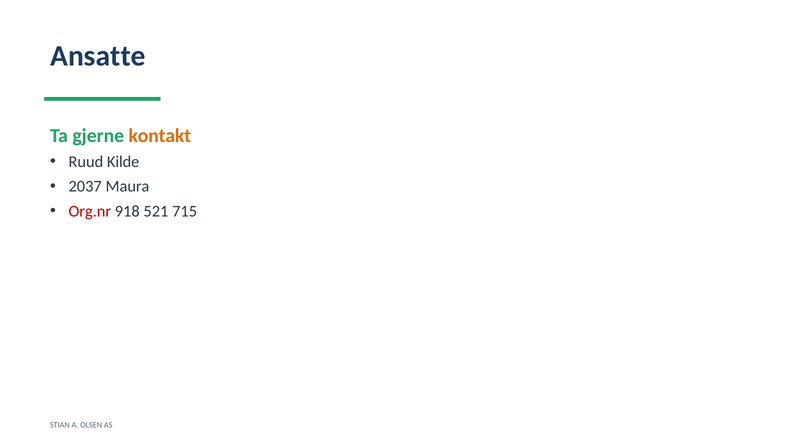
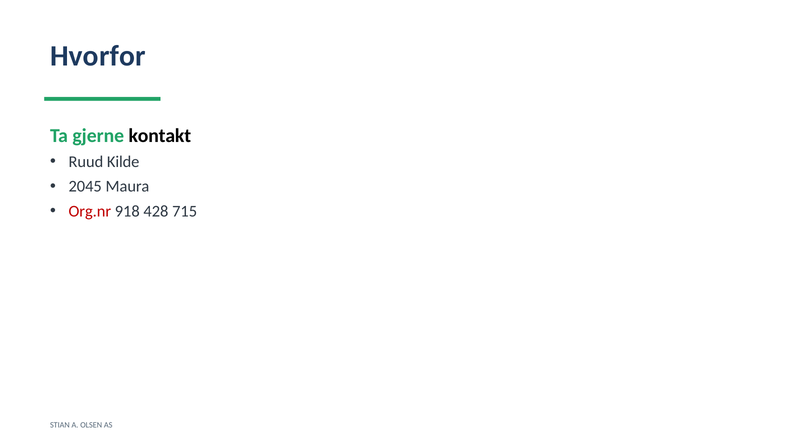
Ansatte: Ansatte -> Hvorfor (98, 56)
kontakt colour: orange -> black (160, 135)
2037: 2037 -> 2045 (85, 186)
521: 521 -> 428 (156, 211)
